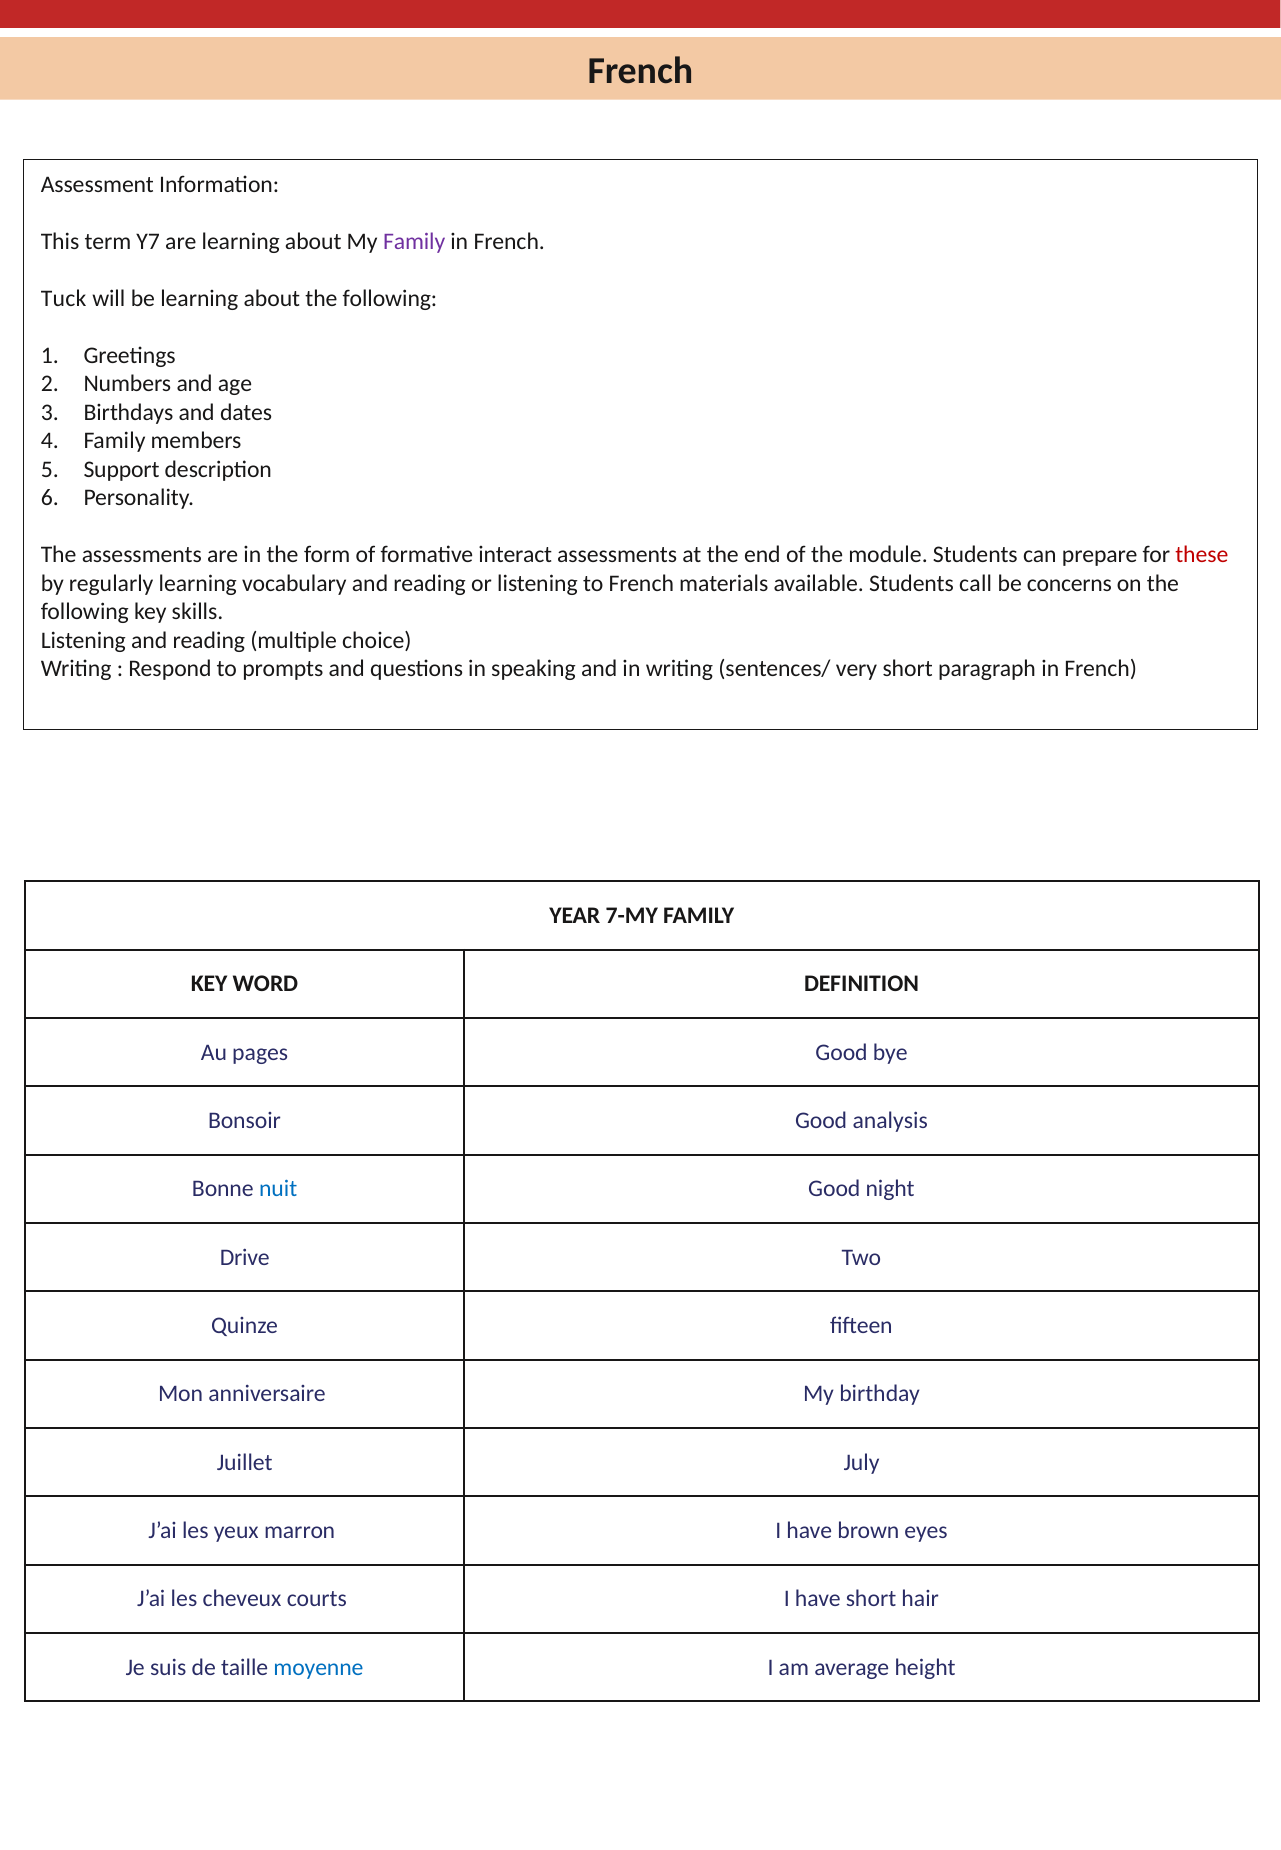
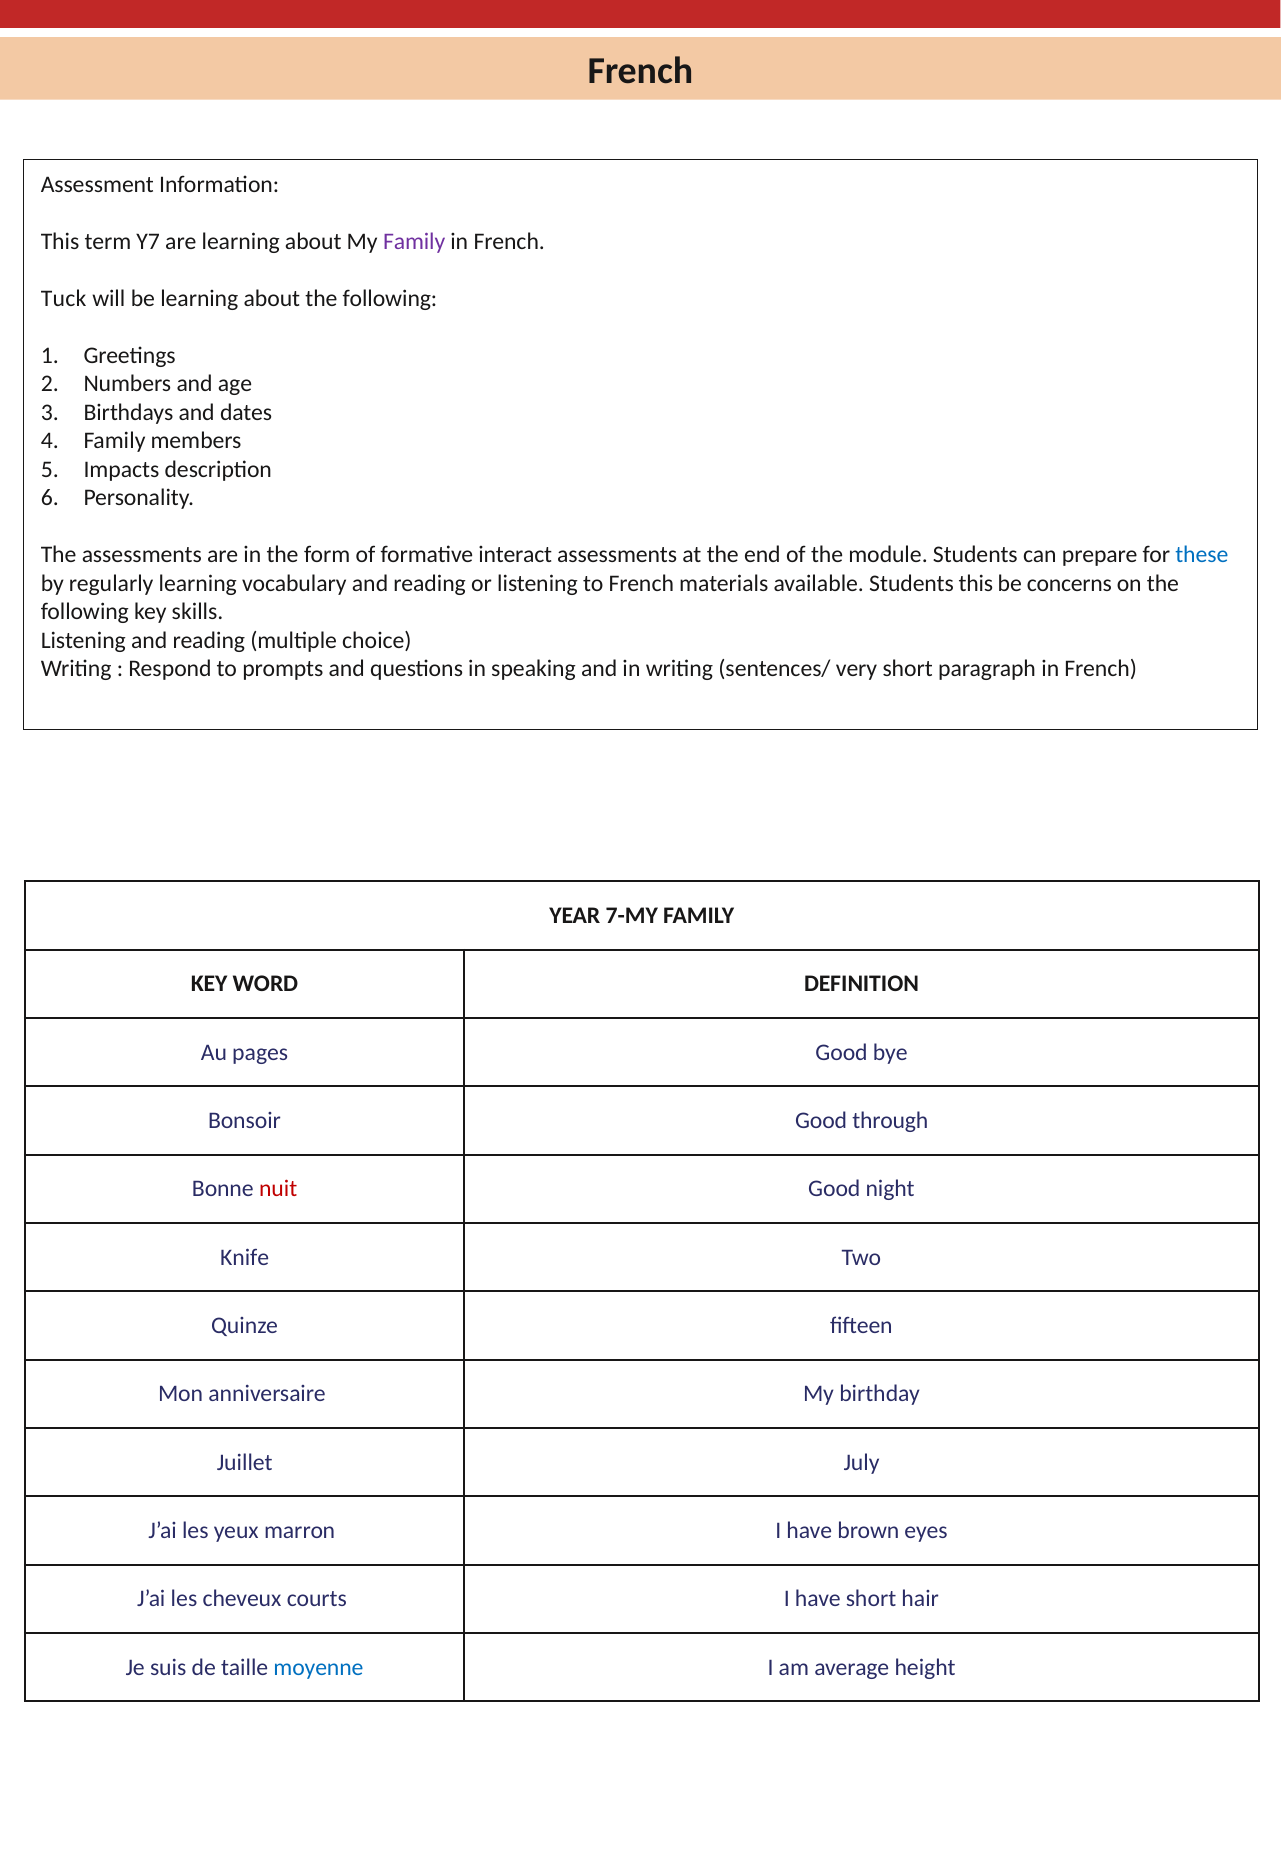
Support: Support -> Impacts (121, 469)
these colour: red -> blue (1202, 555)
Students call: call -> this (976, 583)
analysis: analysis -> through (890, 1121)
nuit colour: blue -> red (278, 1189)
Drive: Drive -> Knife (245, 1258)
